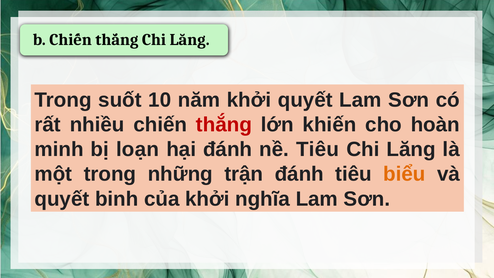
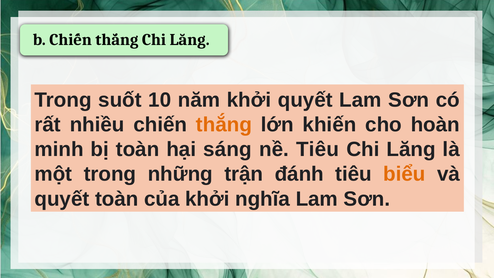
thắng colour: red -> orange (224, 125)
bị loạn: loạn -> toàn (138, 149)
hại đánh: đánh -> sáng (228, 149)
quyết binh: binh -> toàn (117, 199)
